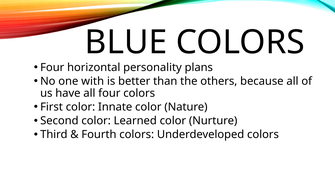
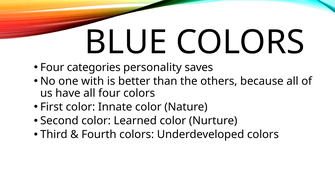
horizontal: horizontal -> categories (94, 68)
plans: plans -> saves (199, 68)
